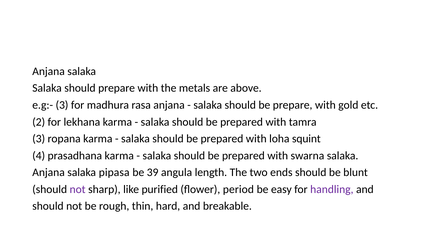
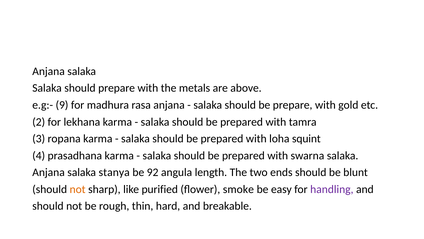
e.g:- 3: 3 -> 9 (62, 105)
pipasa: pipasa -> stanya (114, 172)
39: 39 -> 92 (153, 172)
not colour: purple -> orange (78, 189)
period: period -> smoke (238, 189)
